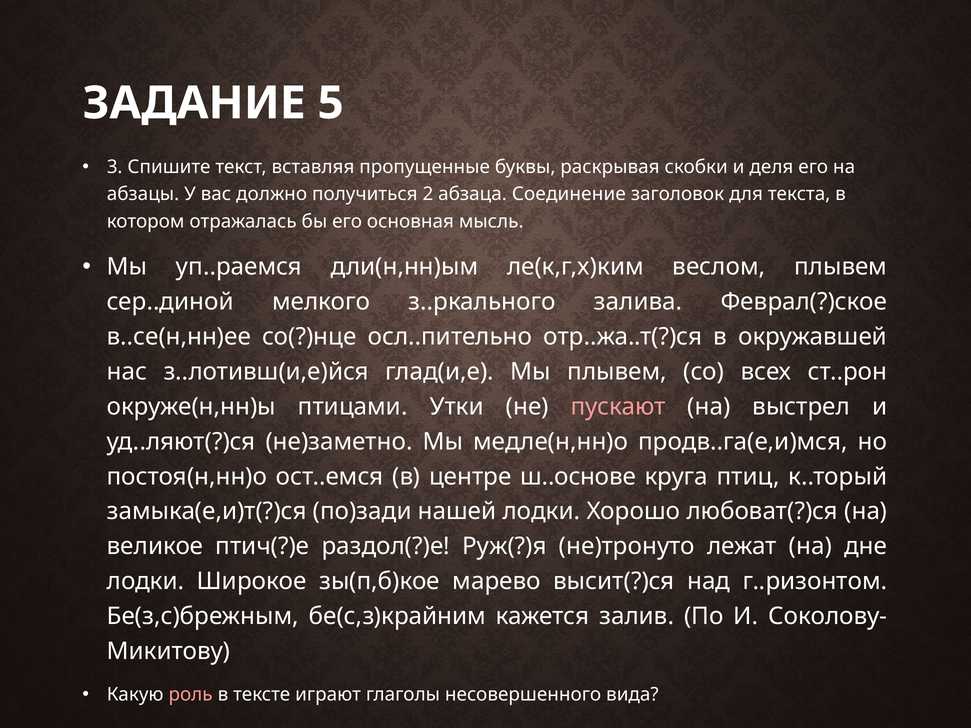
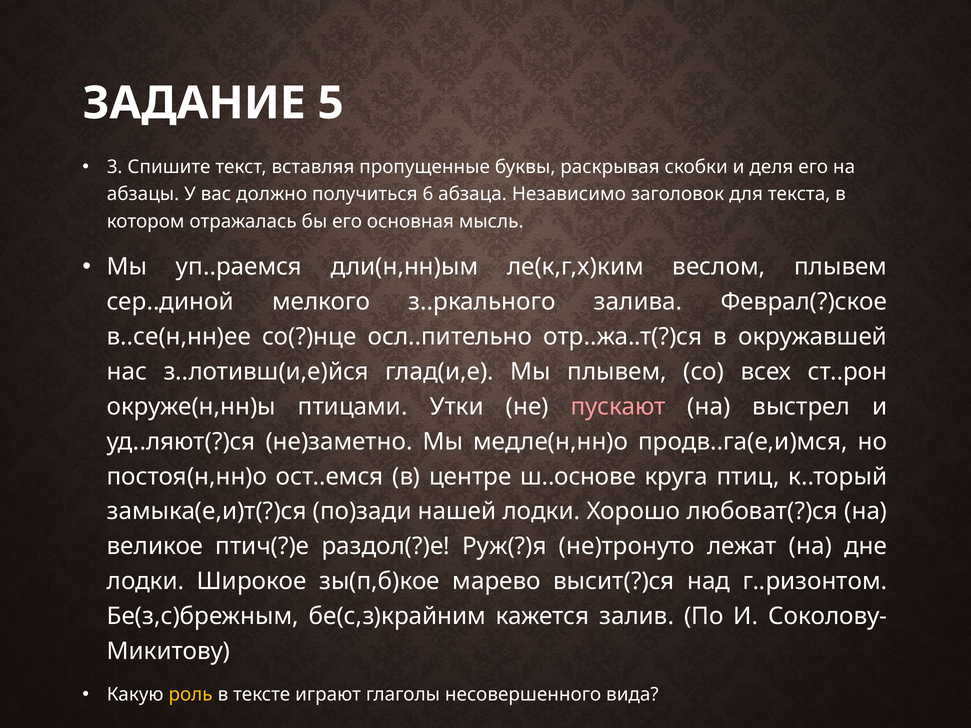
2: 2 -> 6 (428, 194)
Соединение: Соединение -> Независимо (569, 194)
роль colour: pink -> yellow (191, 695)
